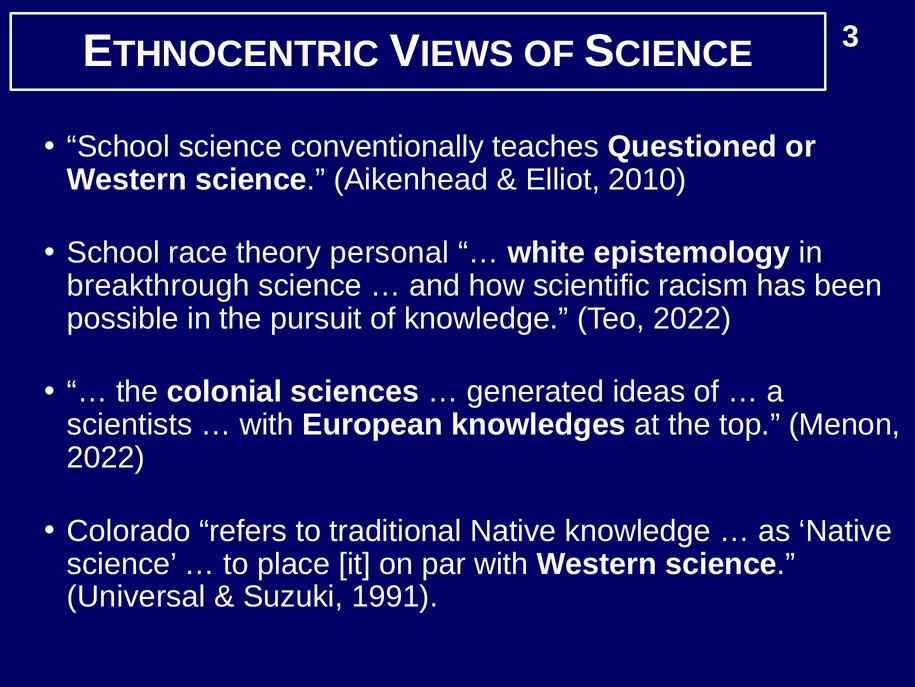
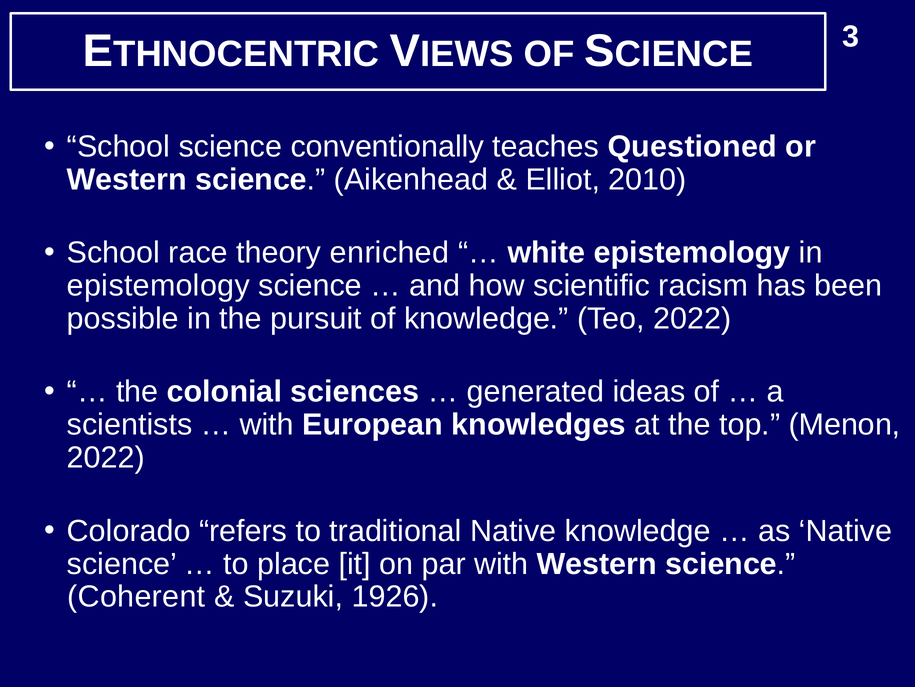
personal: personal -> enriched (390, 253)
breakthrough: breakthrough -> epistemology (158, 285)
Universal: Universal -> Coherent (136, 596)
1991: 1991 -> 1926 (395, 596)
